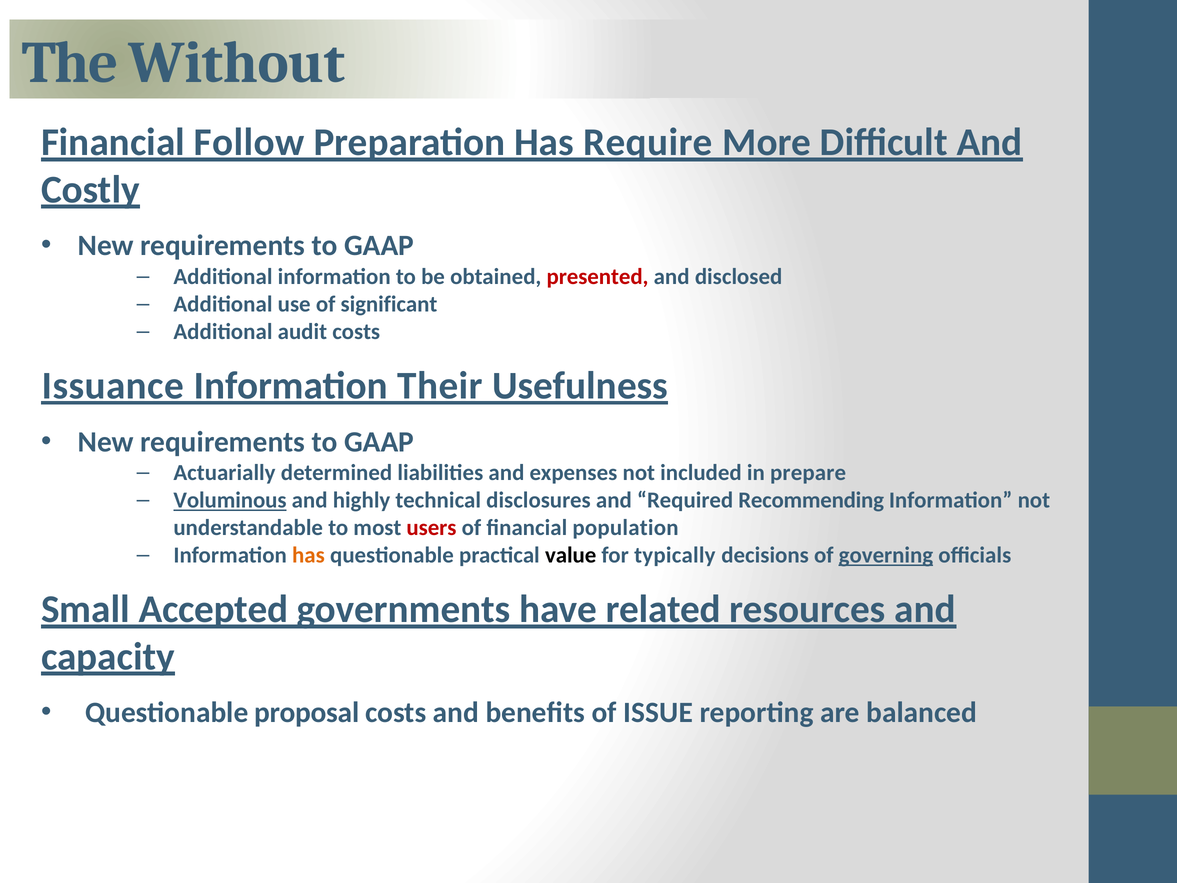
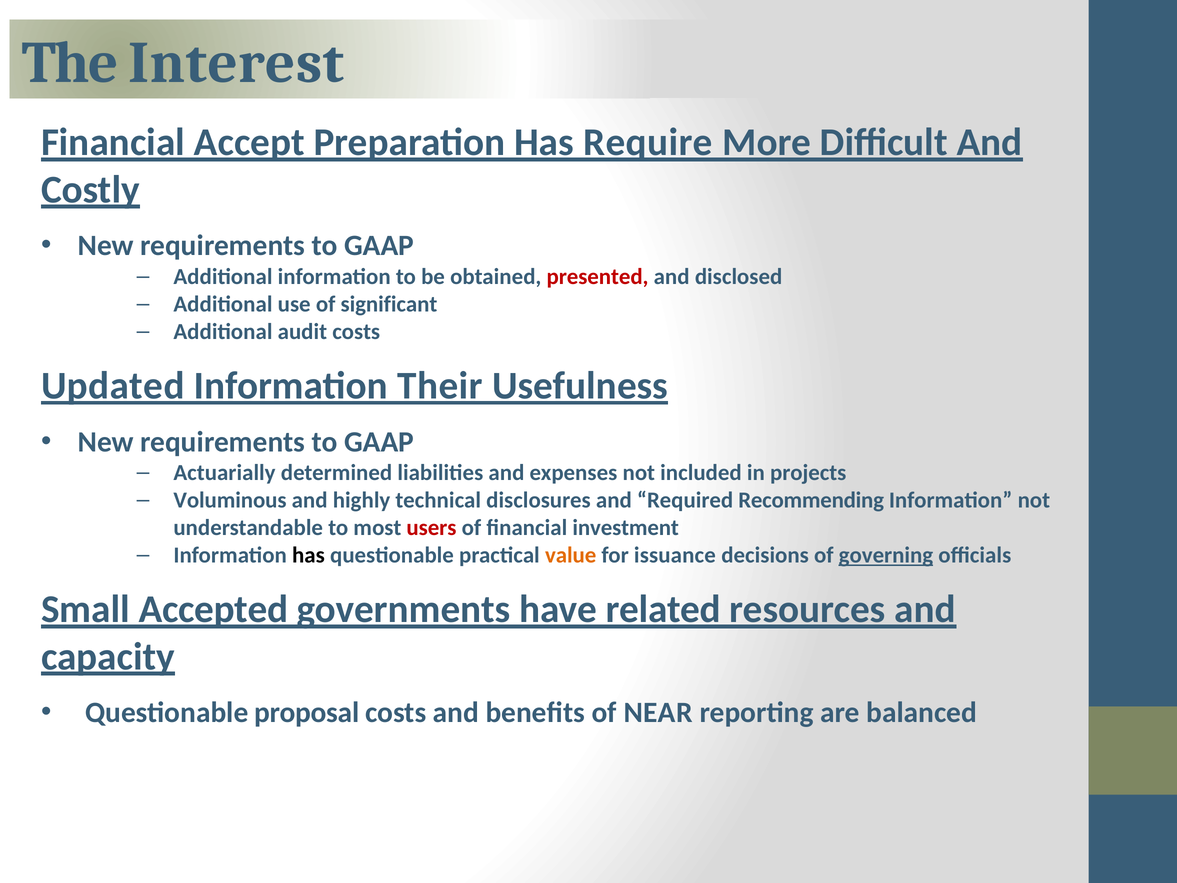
Without: Without -> Interest (236, 63)
Follow: Follow -> Accept (249, 142)
Issuance: Issuance -> Updated (113, 386)
prepare: prepare -> projects (808, 473)
Voluminous underline: present -> none (230, 500)
population: population -> investment (626, 528)
has colour: orange -> black (308, 555)
value colour: black -> orange (571, 555)
typically: typically -> issuance (675, 555)
ISSUE: ISSUE -> NEAR (658, 713)
